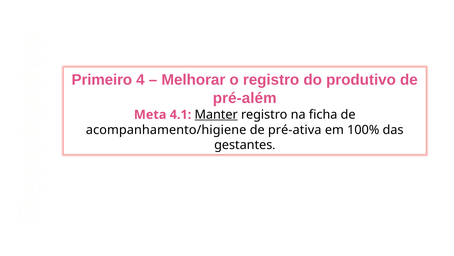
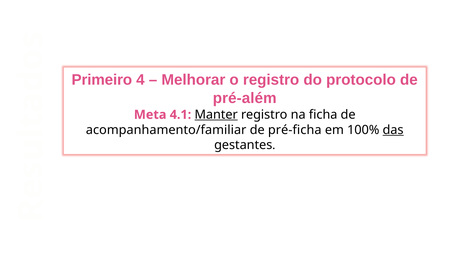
produtivo: produtivo -> protocolo (361, 80)
acompanhamento/higiene: acompanhamento/higiene -> acompanhamento/familiar (166, 130)
pré-ativa: pré-ativa -> pré-ficha (295, 130)
das underline: none -> present (393, 130)
